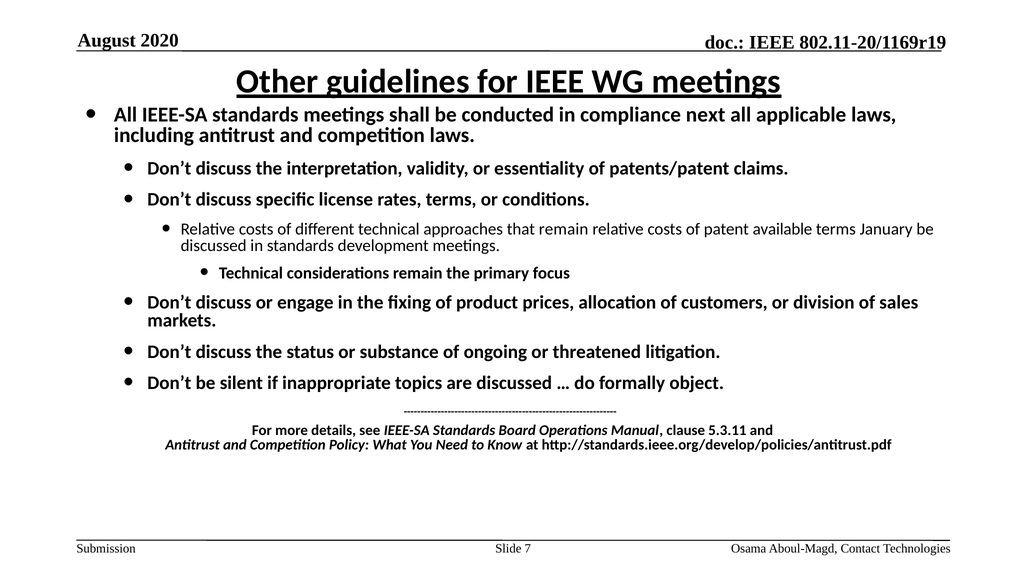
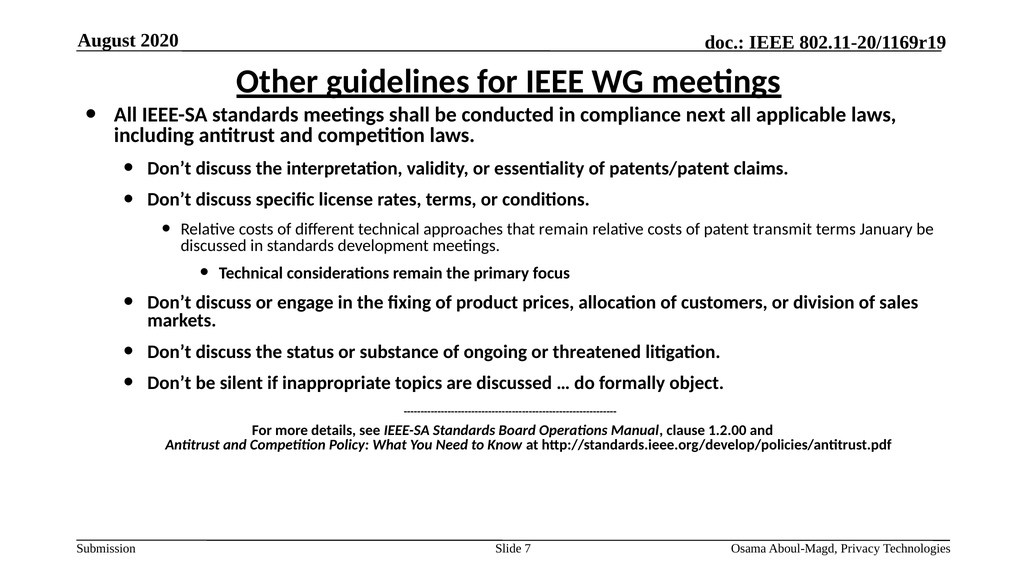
available: available -> transmit (782, 230)
5.3.11: 5.3.11 -> 1.2.00 (727, 431)
Contact: Contact -> Privacy (860, 549)
